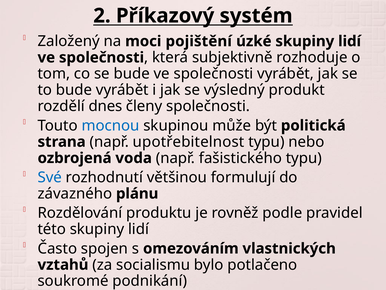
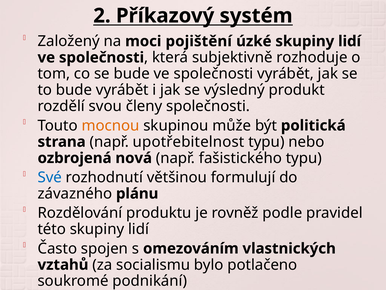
dnes: dnes -> svou (105, 106)
mocnou colour: blue -> orange (110, 125)
voda: voda -> nová (134, 158)
